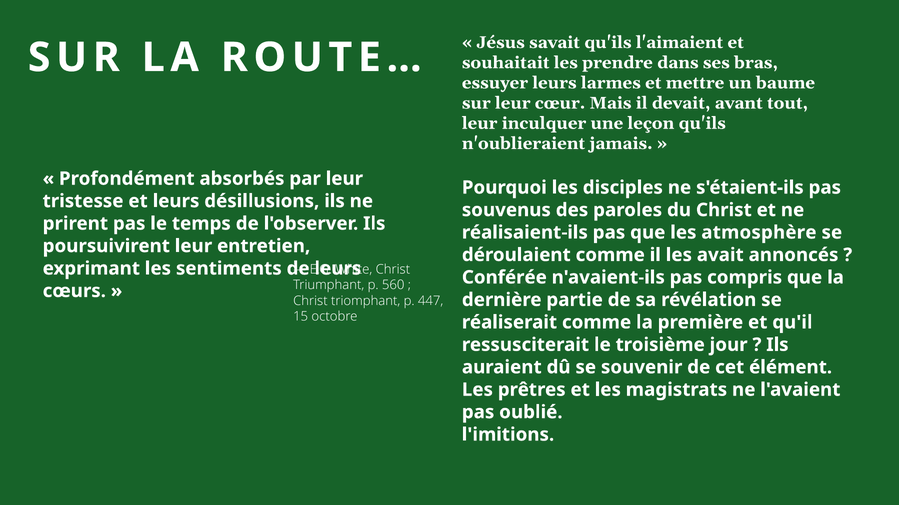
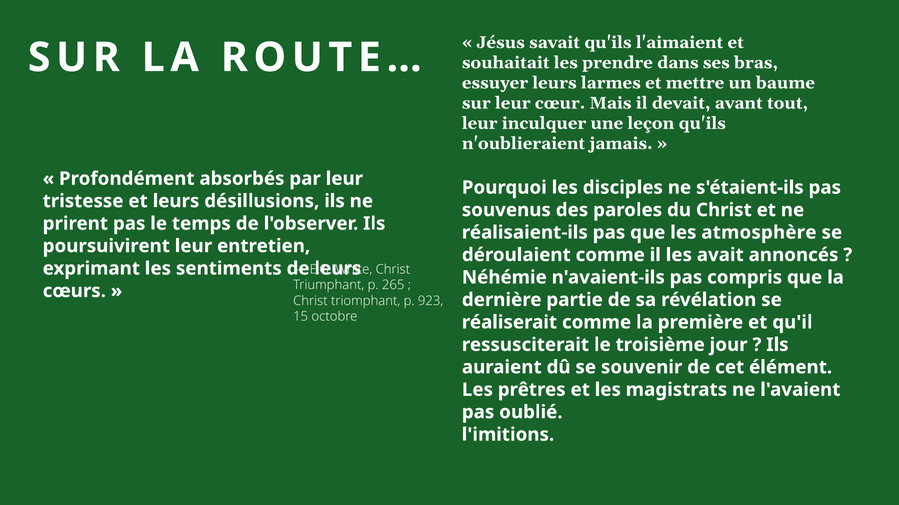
Conférée: Conférée -> Néhémie (504, 278)
560: 560 -> 265 (393, 285)
447: 447 -> 923 (431, 301)
